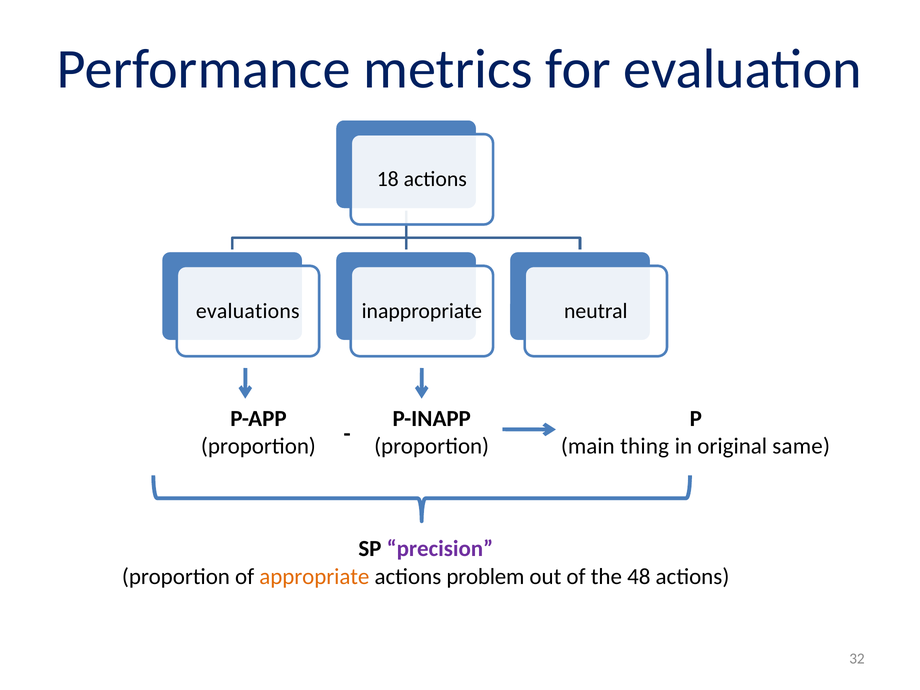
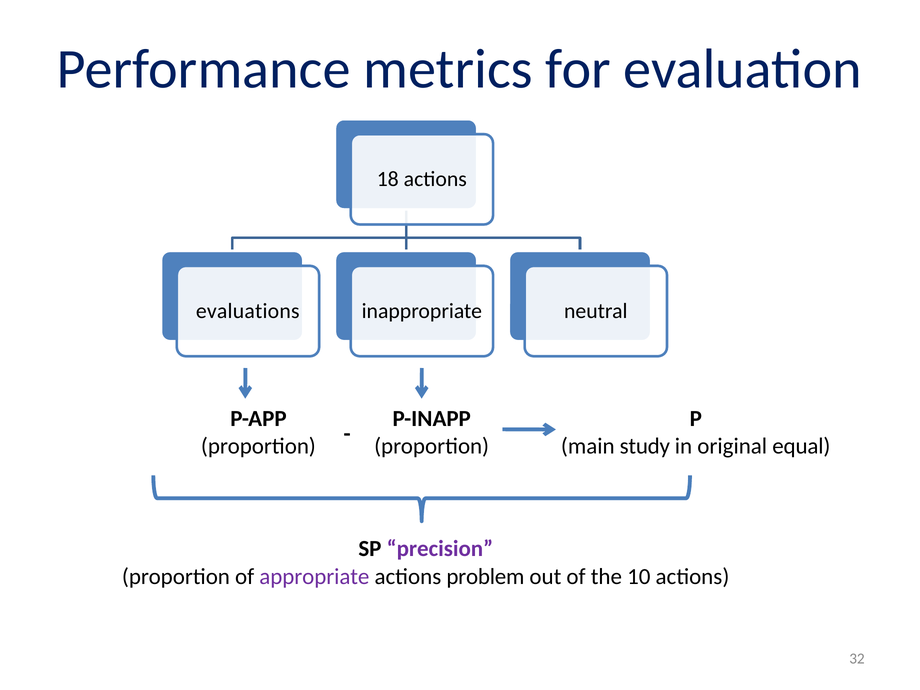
thing: thing -> study (645, 446)
same: same -> equal (801, 446)
appropriate colour: orange -> purple (314, 577)
48: 48 -> 10 (639, 577)
